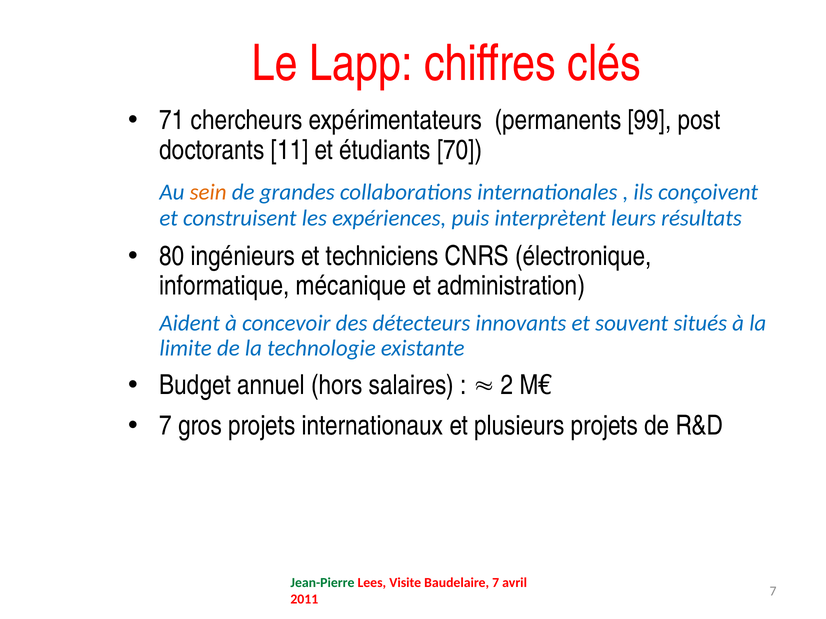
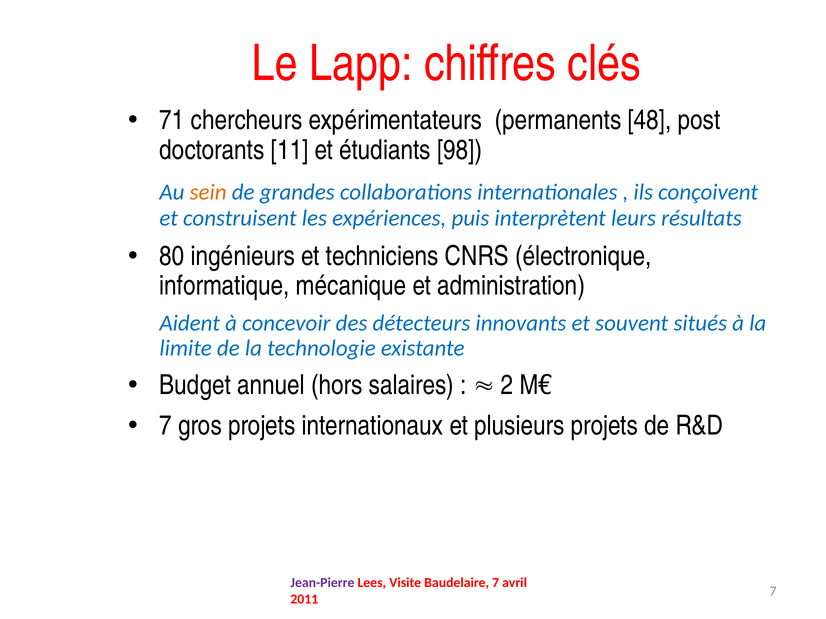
99: 99 -> 48 (650, 120)
70: 70 -> 98 (460, 150)
Jean-Pierre colour: green -> purple (322, 583)
